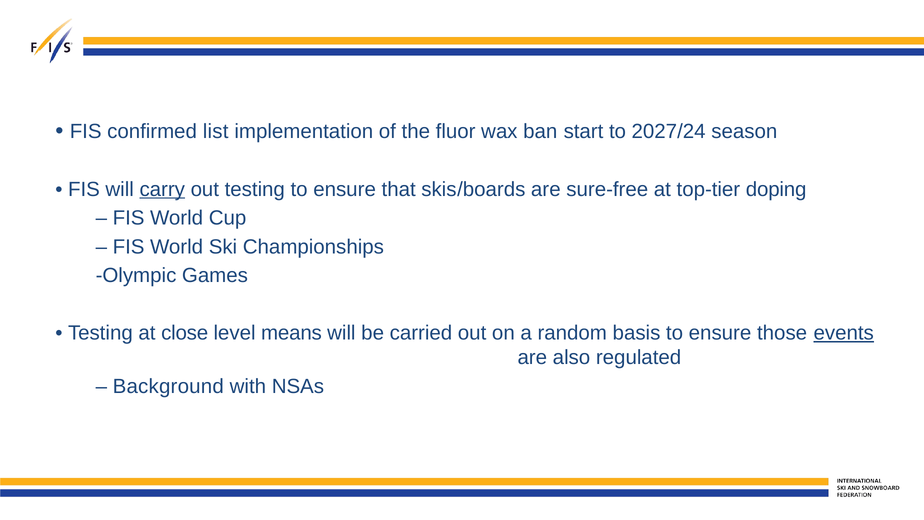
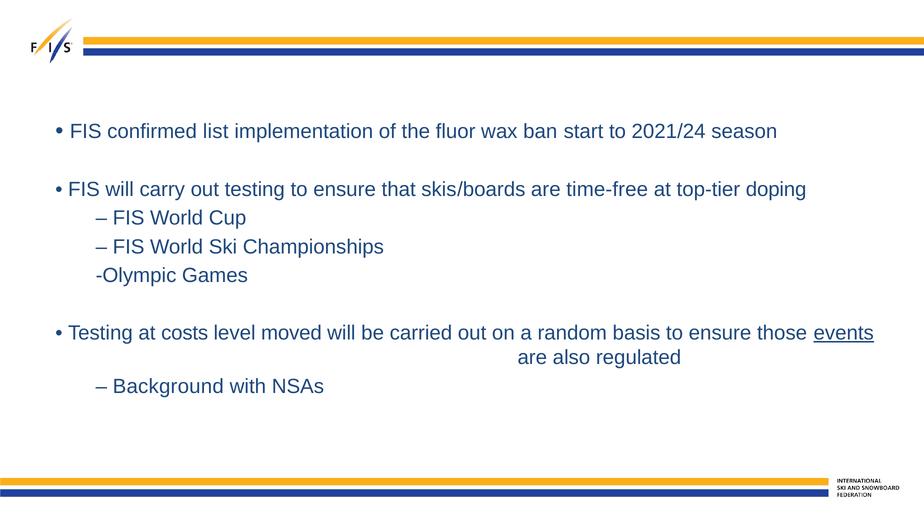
2027/24: 2027/24 -> 2021/24 (669, 131)
carry underline: present -> none (162, 189)
sure-free: sure-free -> time-free (607, 189)
close: close -> costs (185, 333)
means: means -> moved (291, 333)
